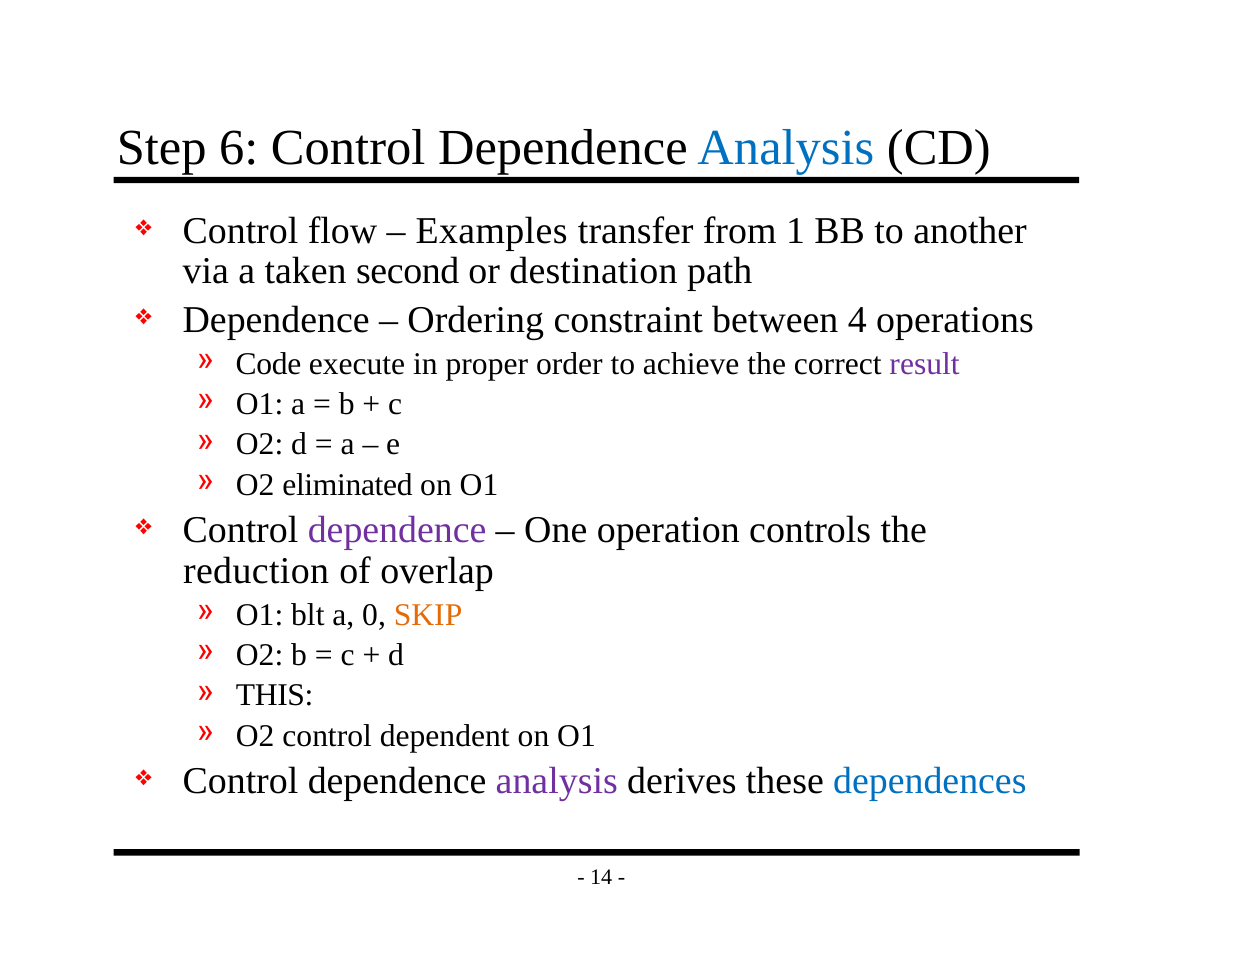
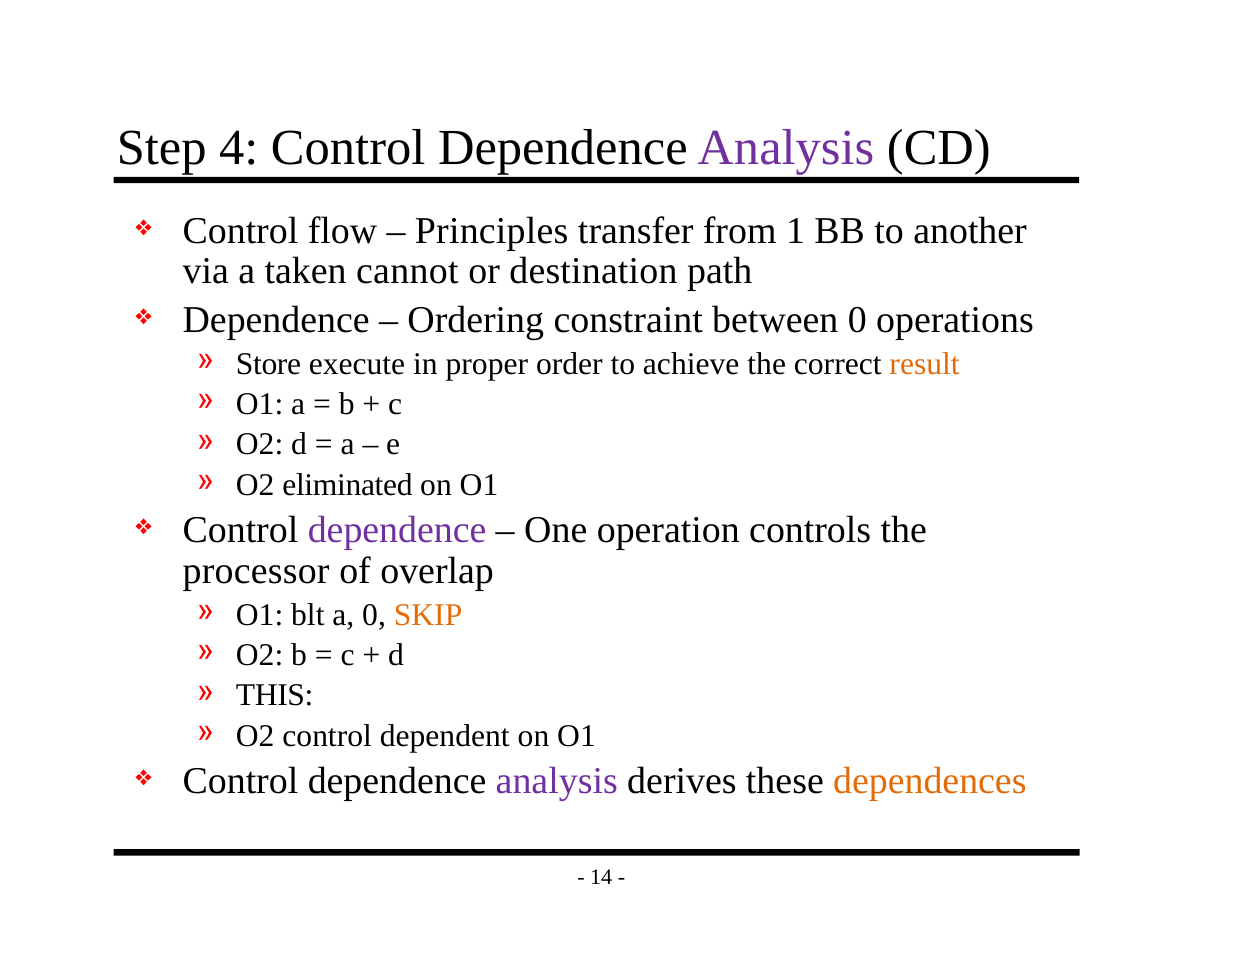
6: 6 -> 4 (239, 148)
Analysis colour: blue -> purple (786, 148)
Examples: Examples -> Principles (492, 231)
second: second -> cannot (407, 271)
between 4: 4 -> 0 (857, 320)
Code: Code -> Store (269, 364)
result colour: purple -> orange (925, 364)
reduction: reduction -> processor (256, 571)
dependences colour: blue -> orange (930, 781)
